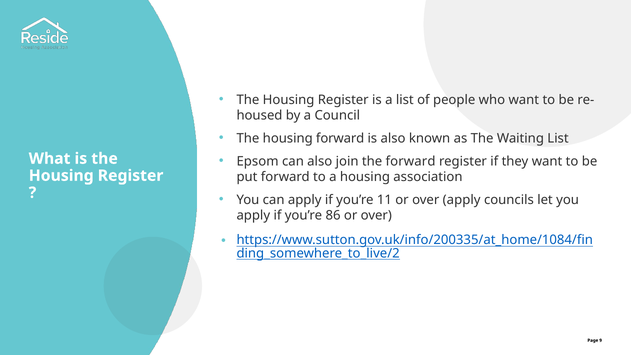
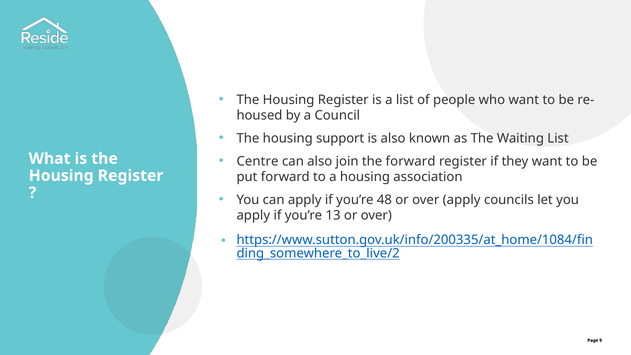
housing forward: forward -> support (340, 138)
Epsom: Epsom -> Centre (258, 161)
11: 11 -> 48 (384, 200)
86: 86 -> 13 (333, 216)
